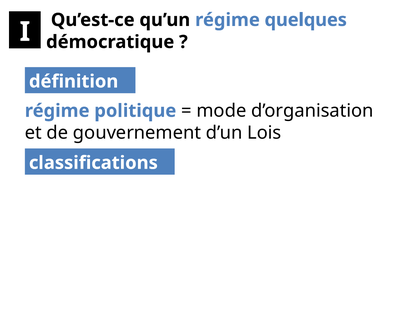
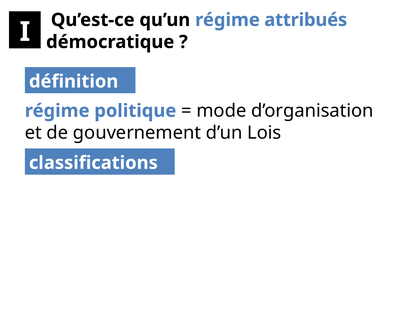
quelques: quelques -> attribués (306, 20)
